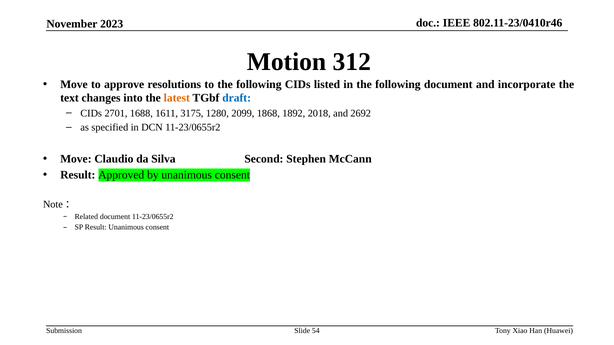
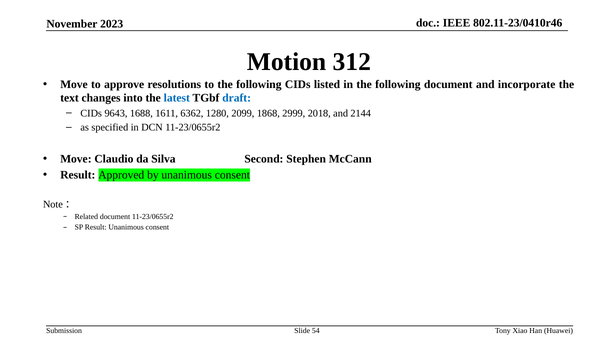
latest colour: orange -> blue (177, 98)
2701: 2701 -> 9643 (116, 113)
3175: 3175 -> 6362 (192, 113)
1892: 1892 -> 2999 (294, 113)
2692: 2692 -> 2144 (361, 113)
